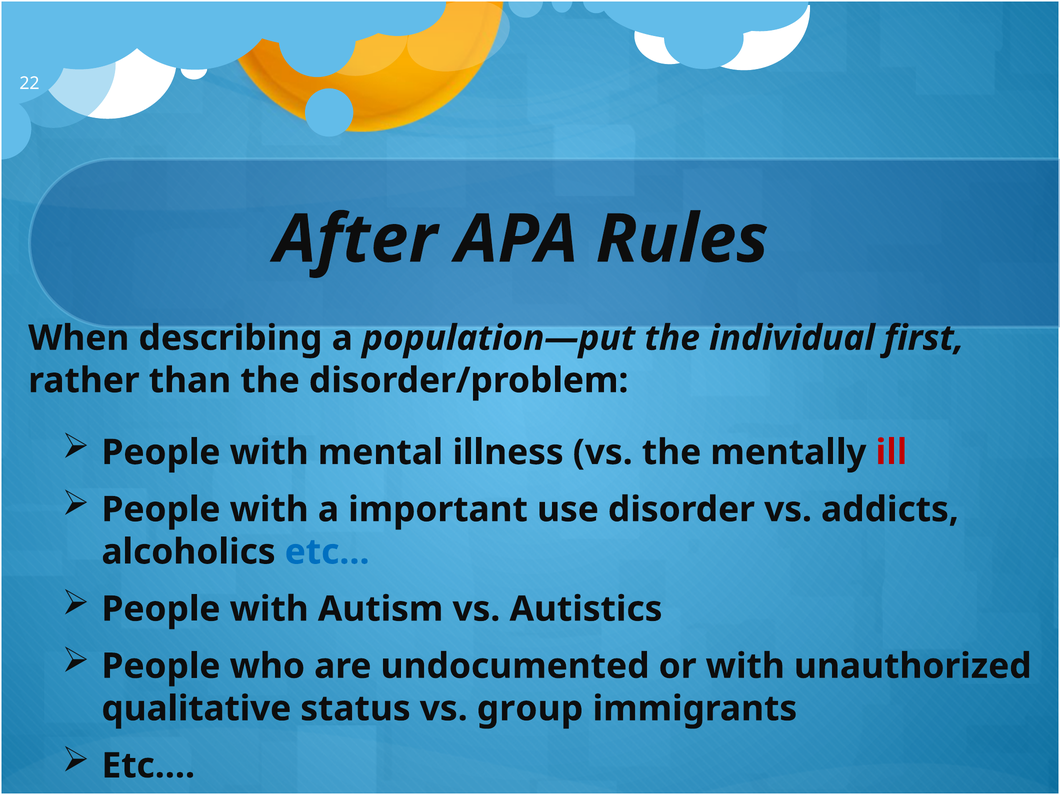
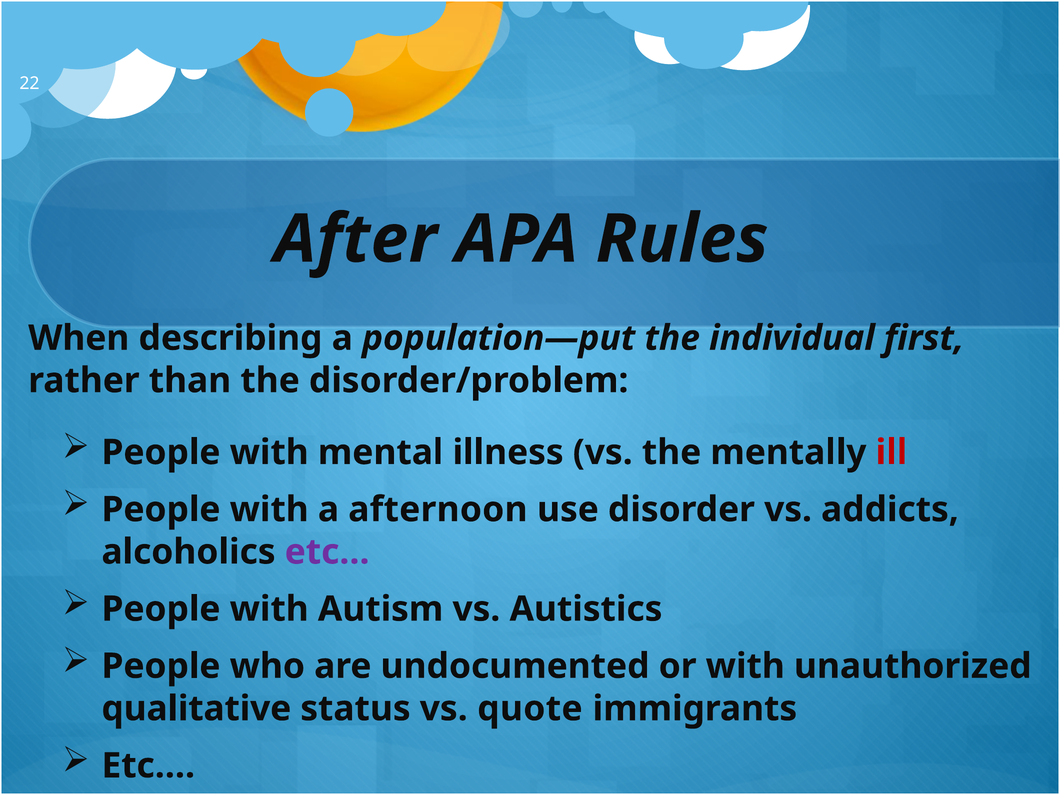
important: important -> afternoon (438, 510)
etc… colour: blue -> purple (327, 552)
group: group -> quote (530, 709)
